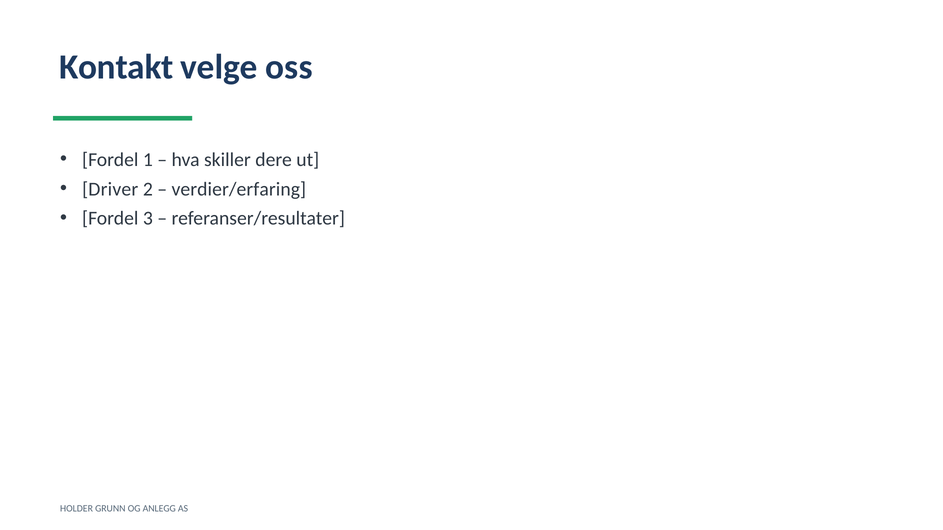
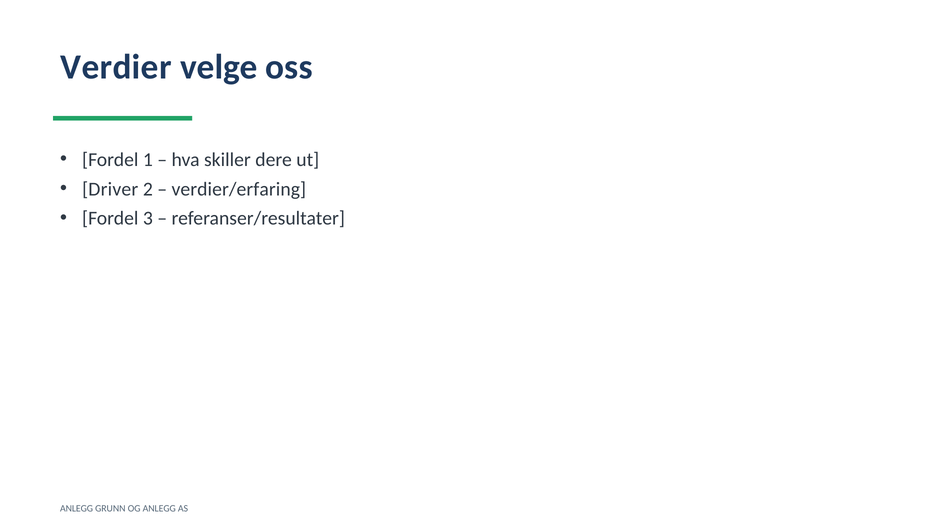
Kontakt: Kontakt -> Verdier (116, 67)
HOLDER: HOLDER -> ANLEGG (77, 509)
